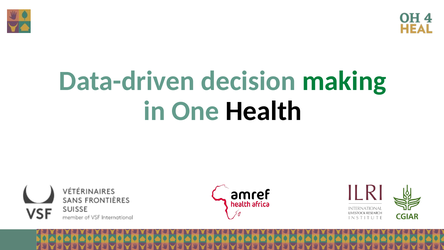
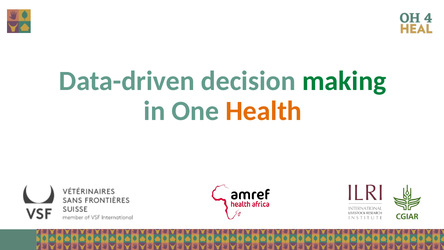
Health colour: black -> orange (264, 111)
